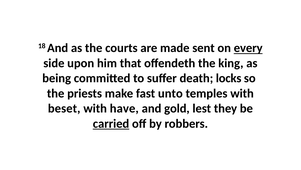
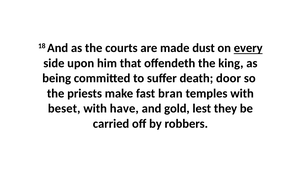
sent: sent -> dust (204, 48)
locks: locks -> door (228, 78)
unto: unto -> bran (170, 93)
carried underline: present -> none (111, 123)
